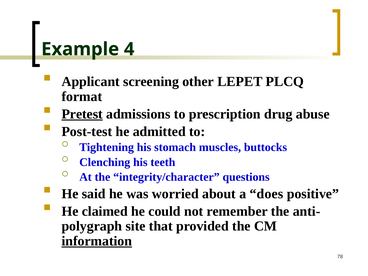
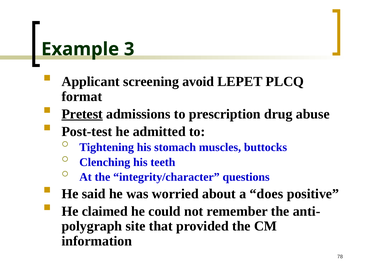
4: 4 -> 3 (129, 49)
other: other -> avoid (198, 82)
information underline: present -> none (97, 241)
